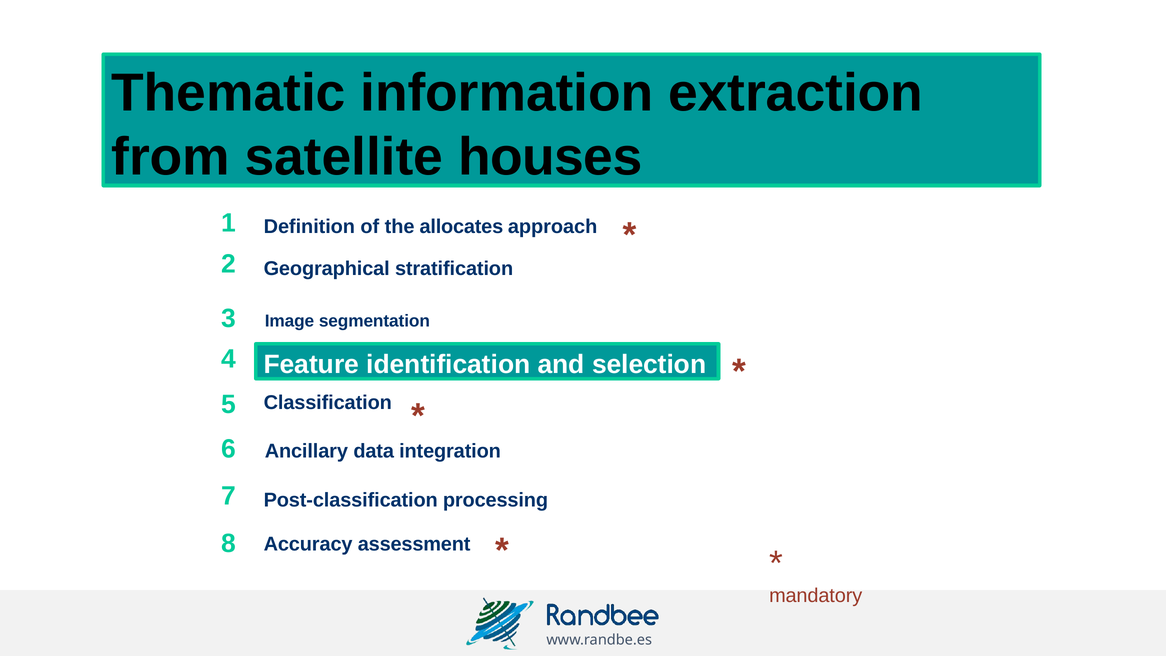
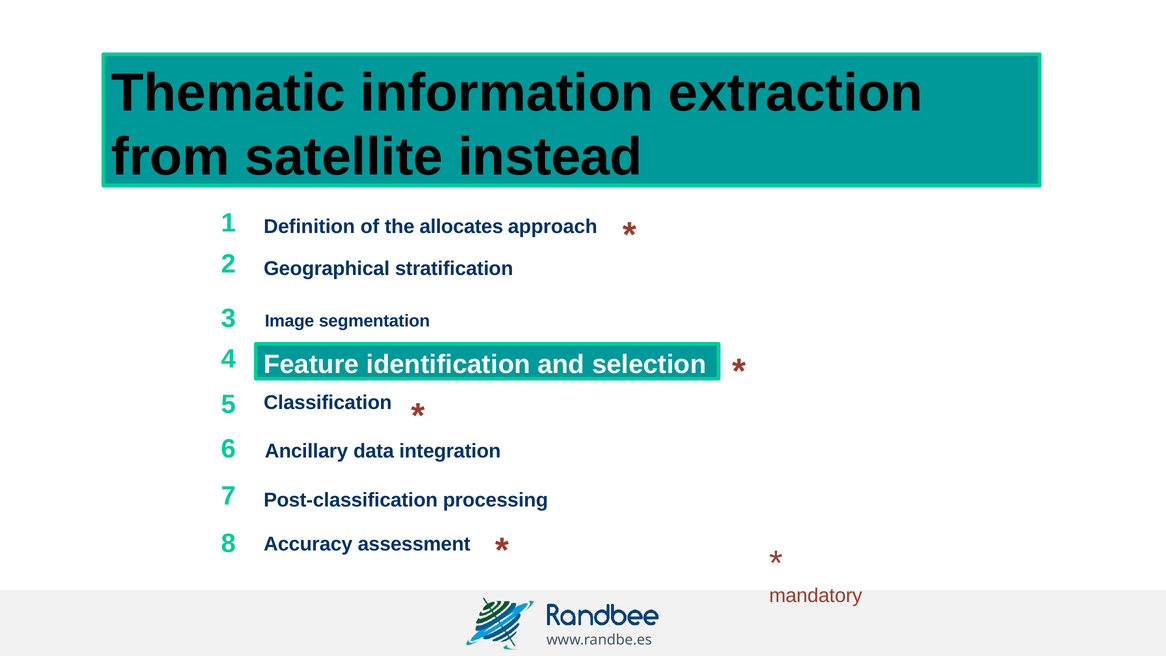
houses: houses -> instead (550, 157)
